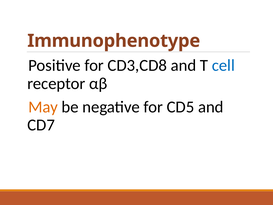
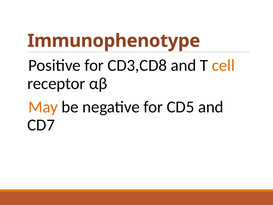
cell colour: blue -> orange (223, 65)
